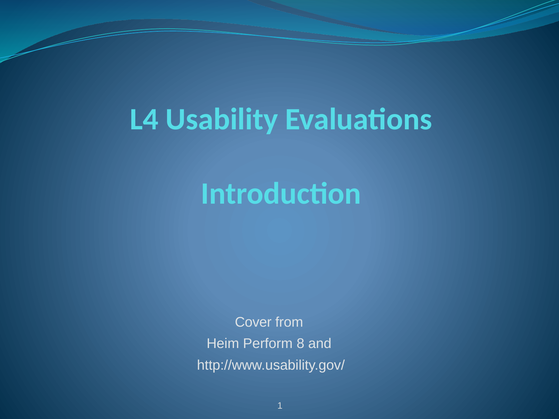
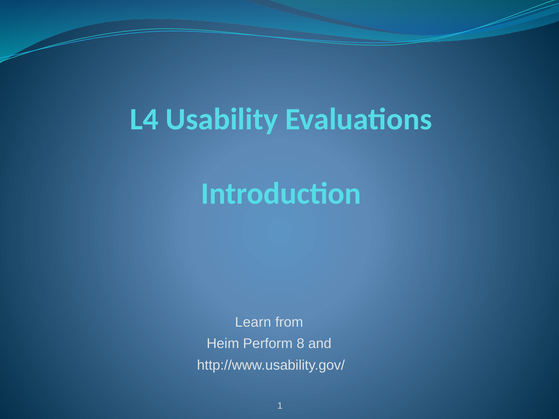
Cover: Cover -> Learn (253, 322)
